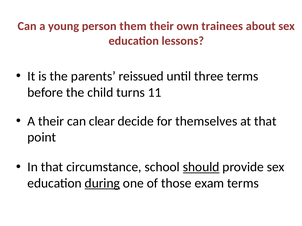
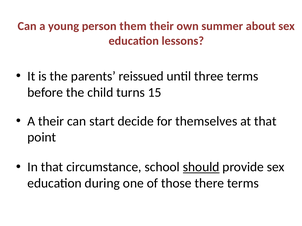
trainees: trainees -> summer (222, 26)
11: 11 -> 15 (155, 93)
clear: clear -> start (102, 121)
during underline: present -> none (102, 184)
exam: exam -> there (209, 184)
